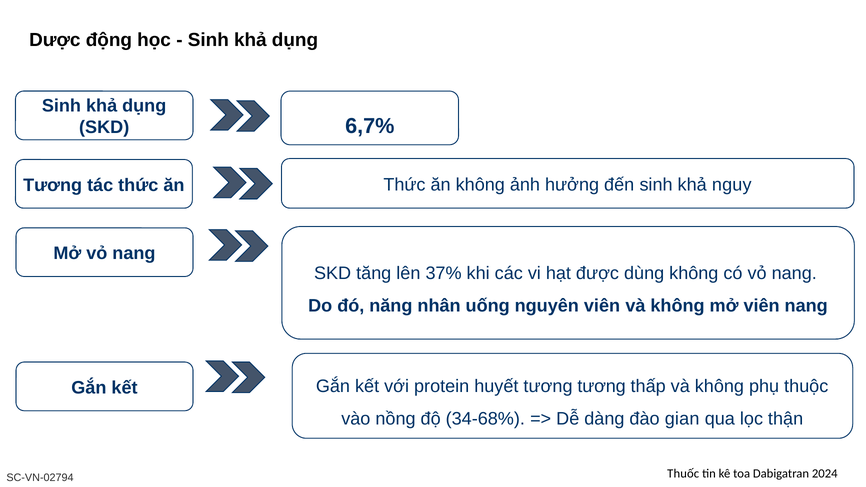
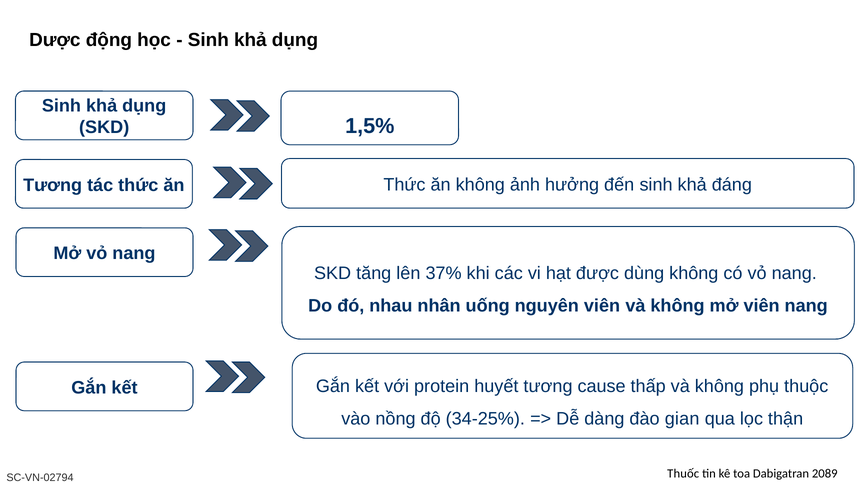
6,7%: 6,7% -> 1,5% (370, 126)
nguy: nguy -> đáng (732, 185)
năng: năng -> nhau (391, 306)
tương tương: tương -> cause (602, 386)
34-68%: 34-68% -> 34-25% (485, 419)
2024: 2024 -> 2089 (825, 474)
